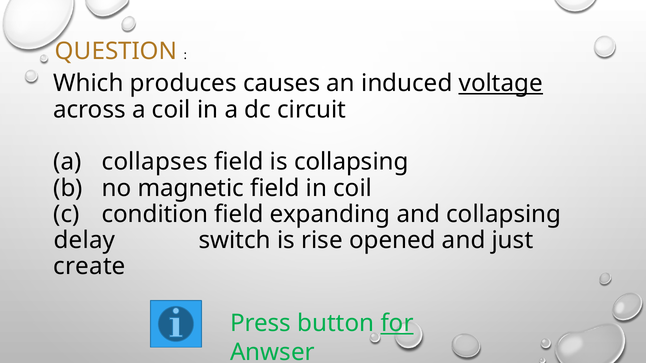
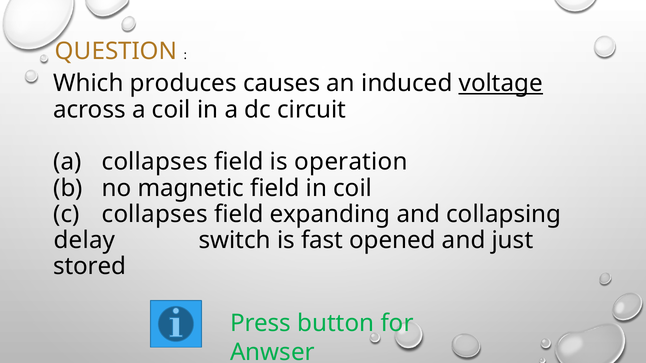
is collapsing: collapsing -> operation (351, 162)
c condition: condition -> collapses (155, 214)
rise: rise -> fast (322, 241)
create: create -> stored (90, 267)
for underline: present -> none (397, 324)
